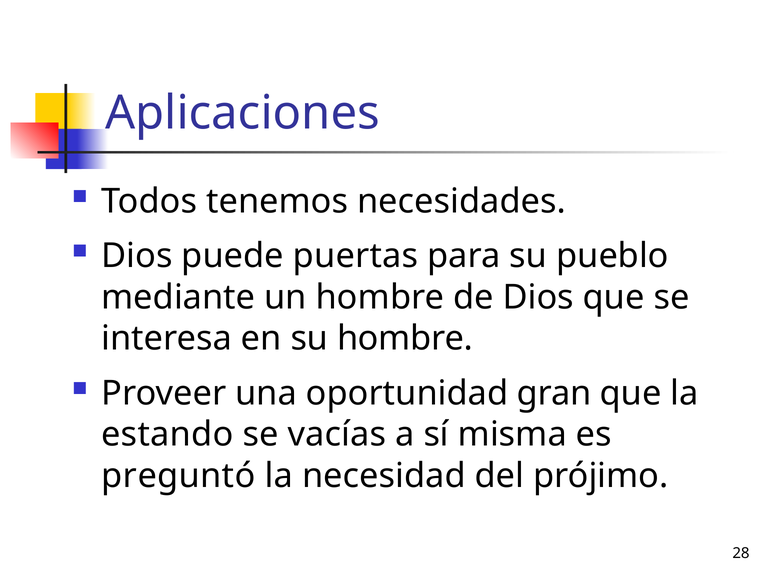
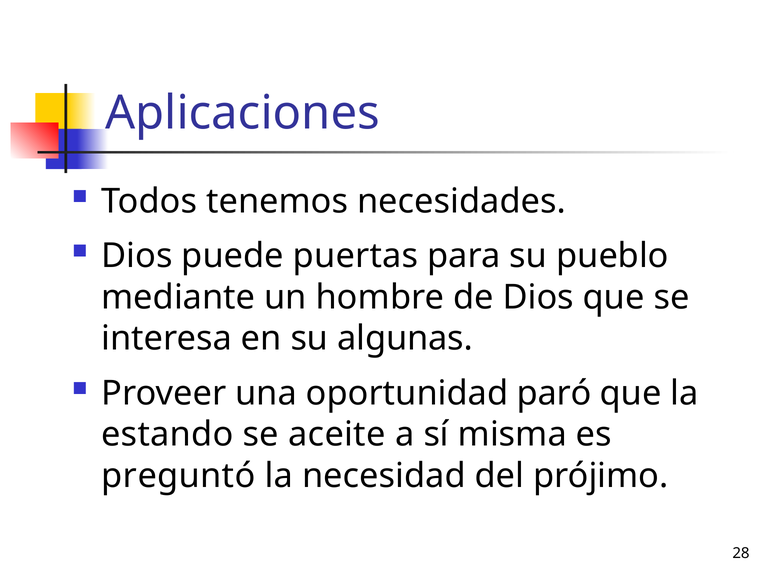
su hombre: hombre -> algunas (405, 338)
gran: gran -> paró (554, 393)
vacías: vacías -> aceite (337, 434)
